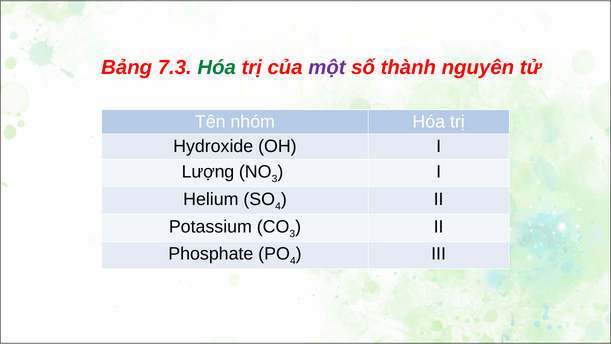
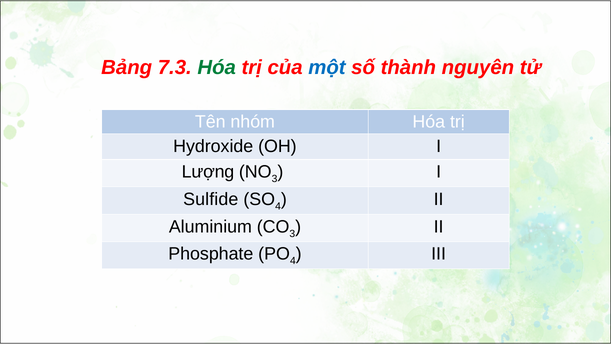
một colour: purple -> blue (327, 67)
Helium: Helium -> Sulfide (211, 199)
Potassium: Potassium -> Aluminium (210, 227)
